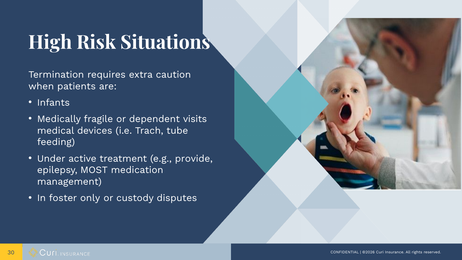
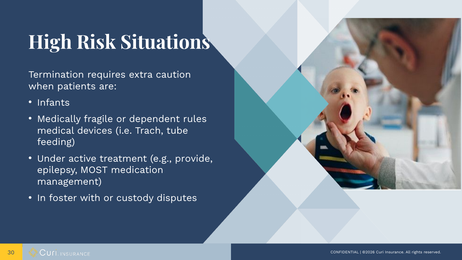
visits: visits -> rules (195, 119)
only: only -> with (90, 198)
